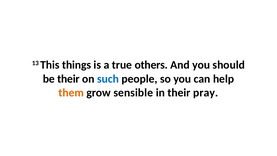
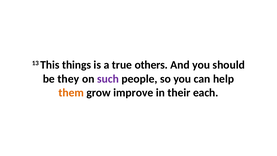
be their: their -> they (68, 79)
such colour: blue -> purple (108, 79)
sensible: sensible -> improve (133, 93)
pray: pray -> each (206, 93)
